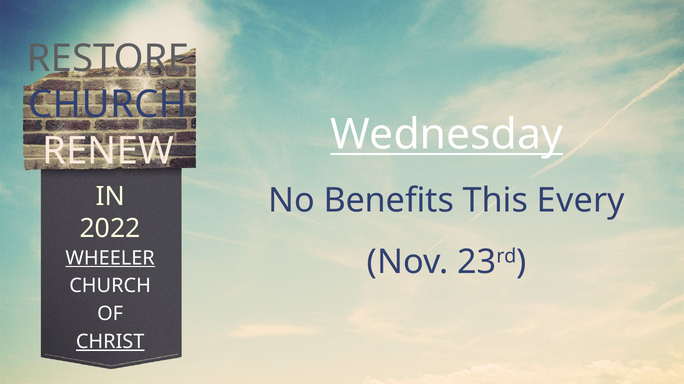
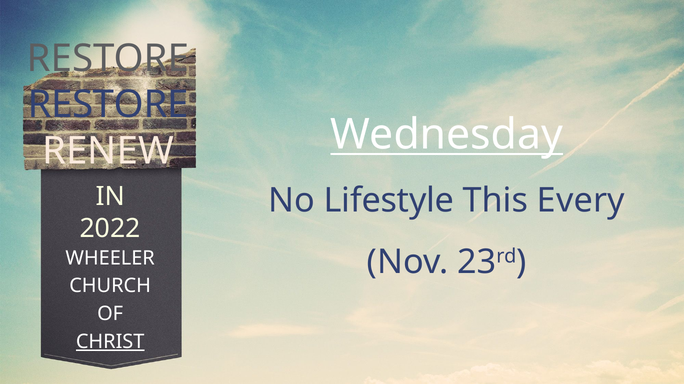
CHURCH: CHURCH -> RESTORE (108, 105)
Benefits: Benefits -> Lifestyle (389, 201)
WHEELER underline: present -> none (110, 258)
